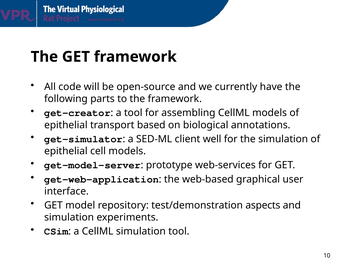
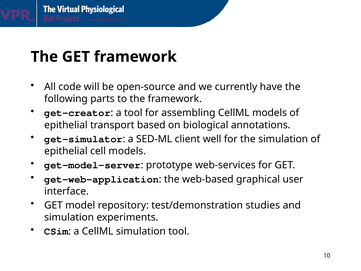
aspects: aspects -> studies (263, 205)
